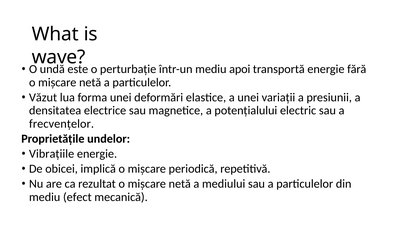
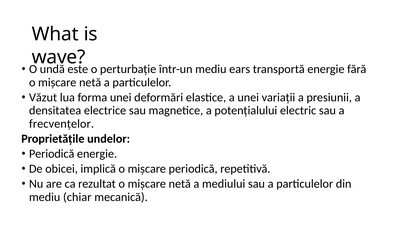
apoi: apoi -> ears (240, 69)
Vibrațiile: Vibrațiile -> Periodică (52, 154)
efect: efect -> chiar (77, 197)
